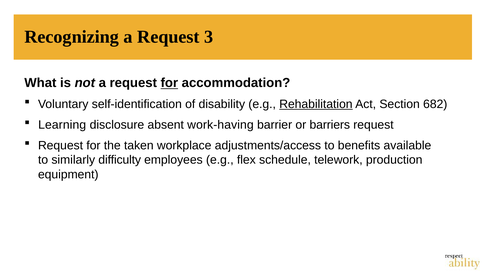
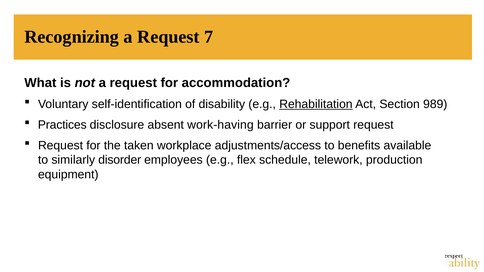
3: 3 -> 7 (209, 37)
for underline: present -> none (169, 83)
682: 682 -> 989 (435, 104)
Learning: Learning -> Practices (62, 125)
barriers: barriers -> support (330, 125)
difficulty: difficulty -> disorder (120, 160)
